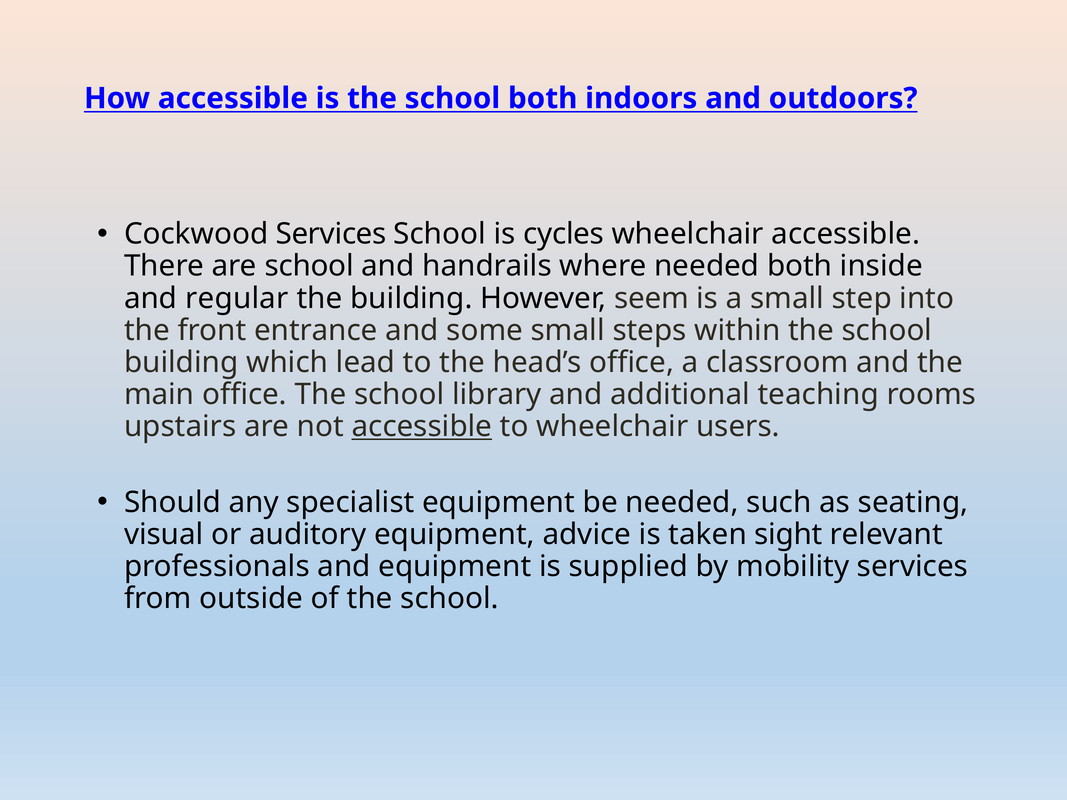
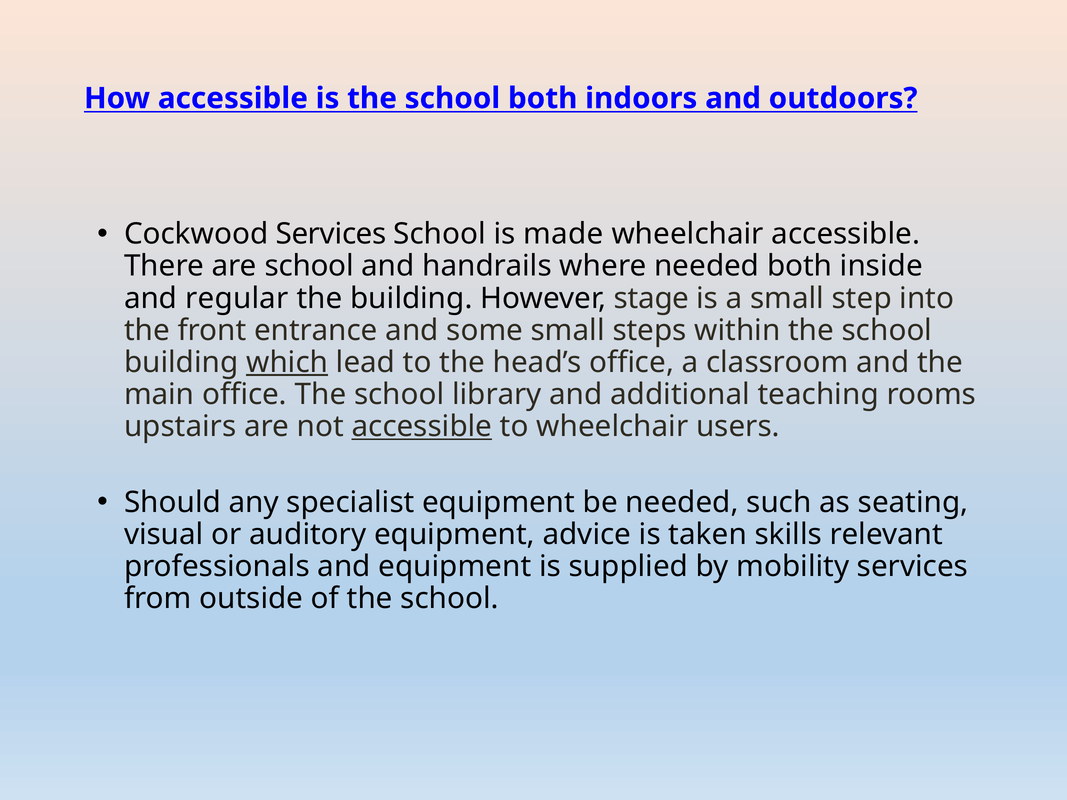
cycles: cycles -> made (563, 234)
seem: seem -> stage (652, 298)
which underline: none -> present (287, 362)
sight: sight -> skills (788, 535)
